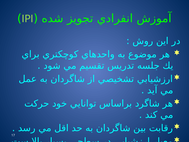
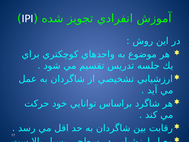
IPI colour: light green -> white (28, 18)
